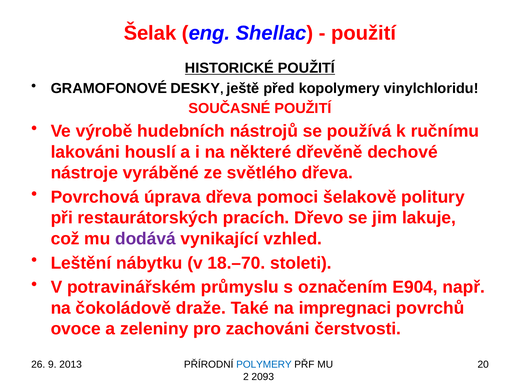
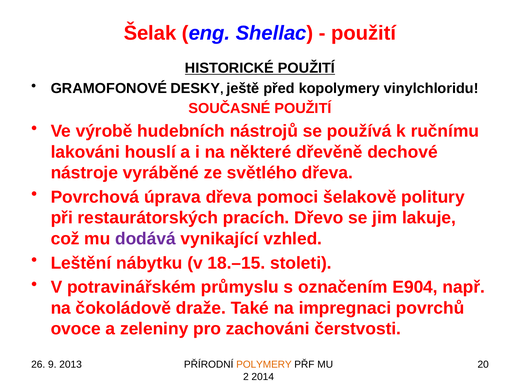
18.–70: 18.–70 -> 18.–15 (236, 263)
POLYMERY colour: blue -> orange (264, 365)
2093: 2093 -> 2014 (263, 377)
